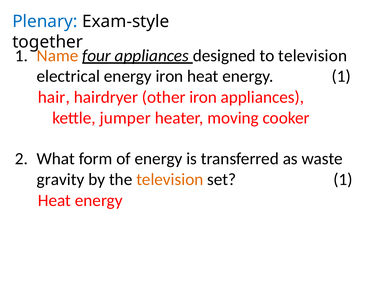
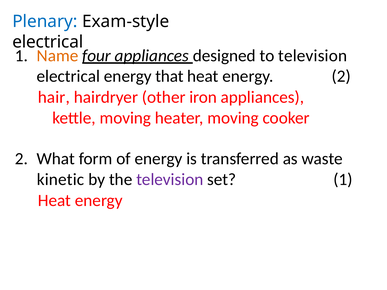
together: together -> electrical (48, 42)
energy iron: iron -> that (169, 76)
energy 1: 1 -> 2 (341, 76)
kettle jumper: jumper -> moving (125, 118)
gravity: gravity -> kinetic (60, 180)
television colour: orange -> purple (170, 180)
